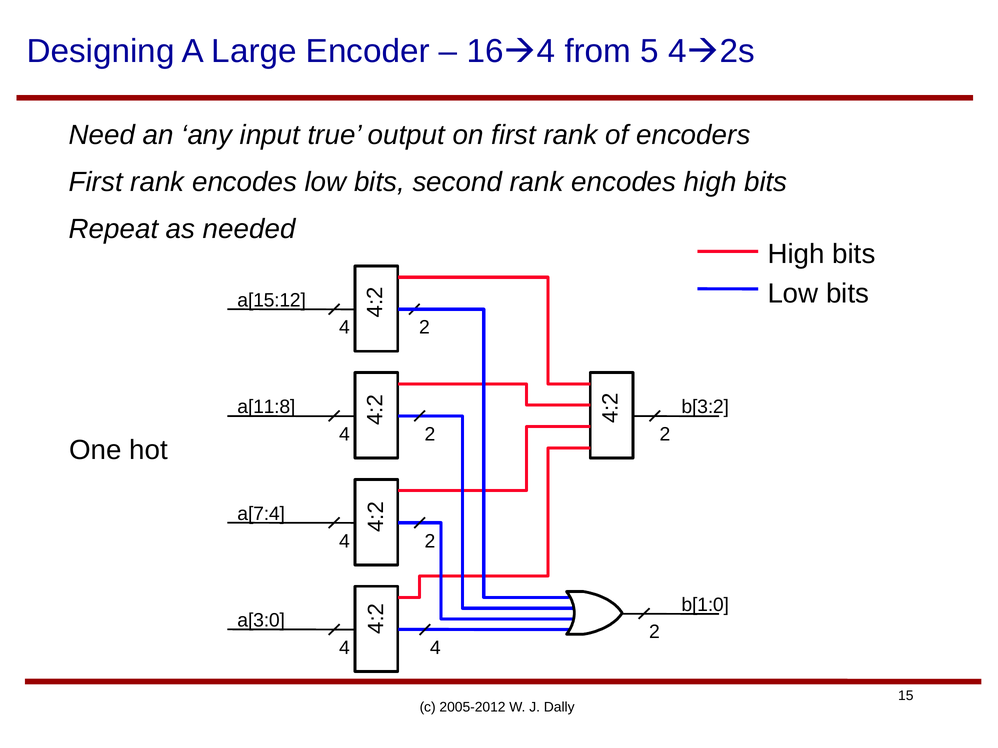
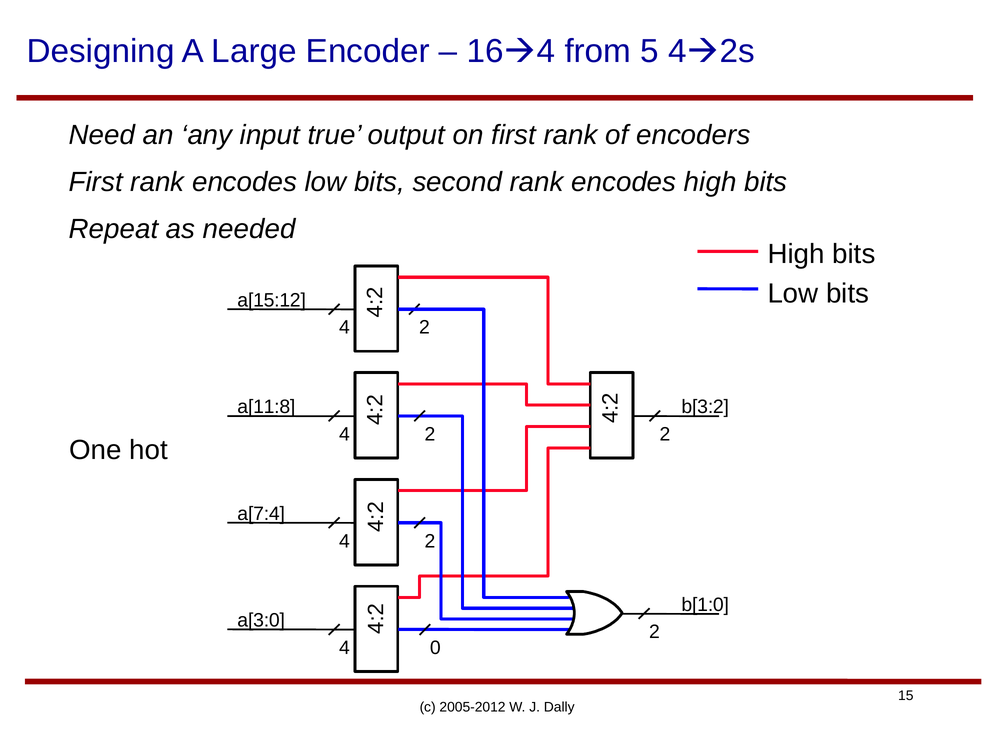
4 4: 4 -> 0 (435, 648)
